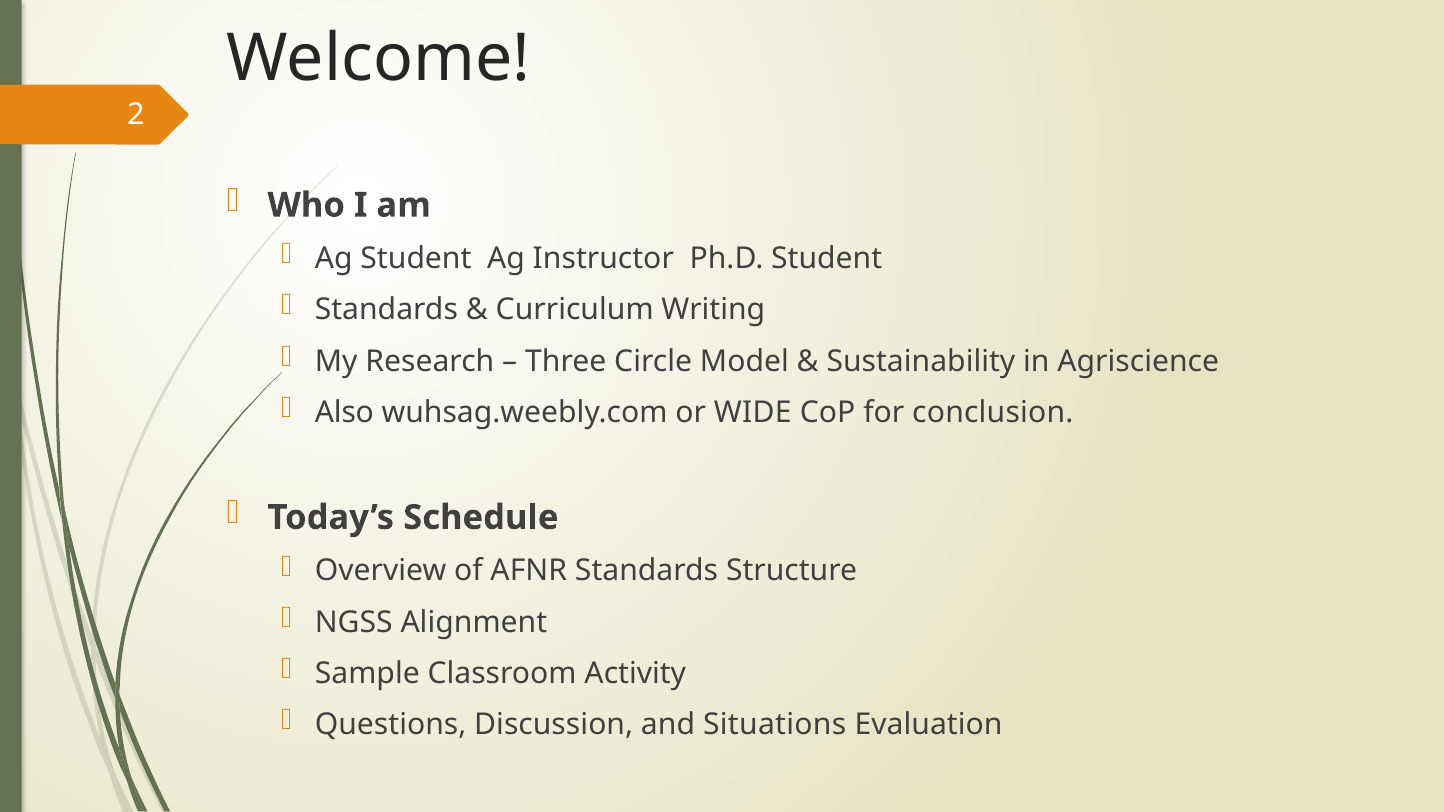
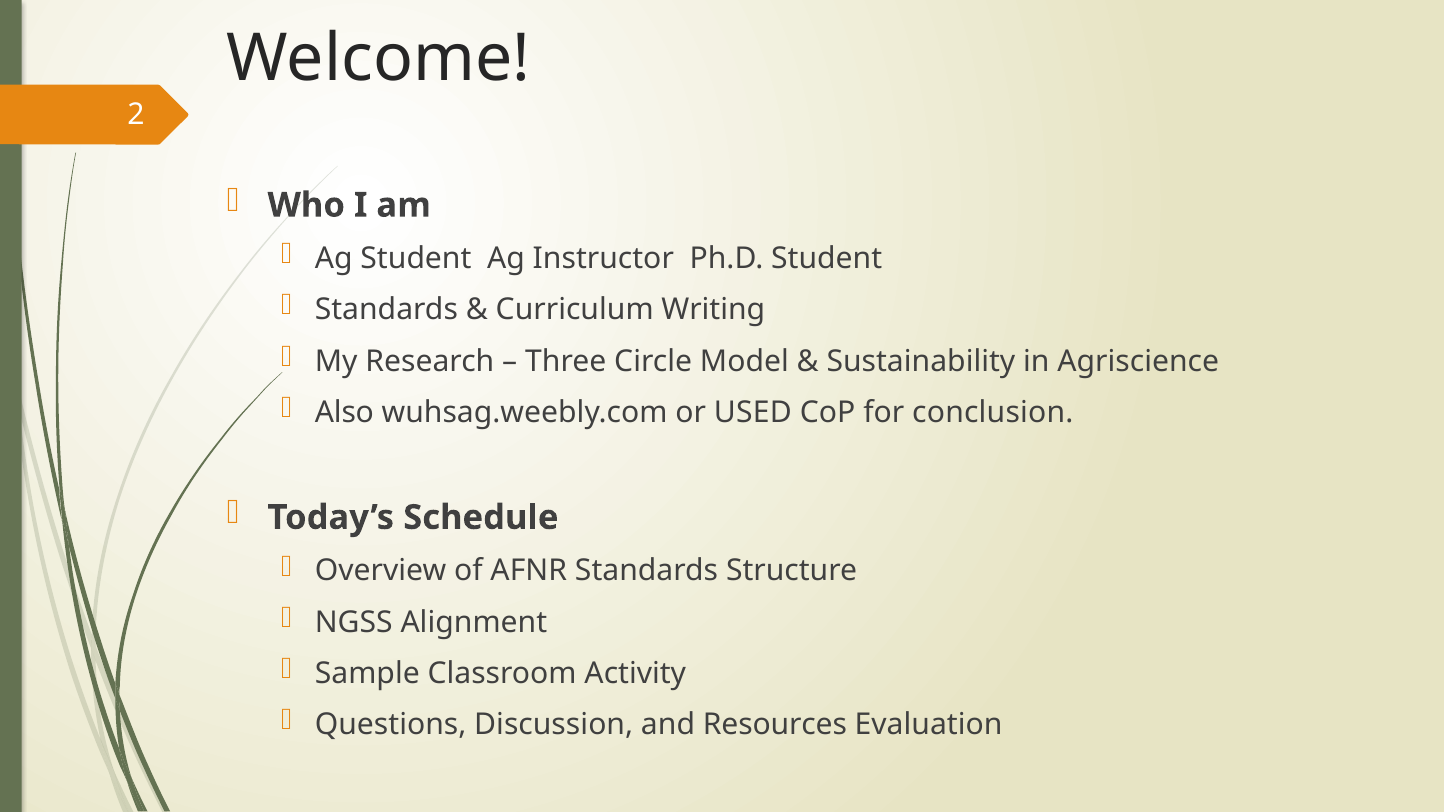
WIDE: WIDE -> USED (753, 412)
Situations: Situations -> Resources (775, 725)
